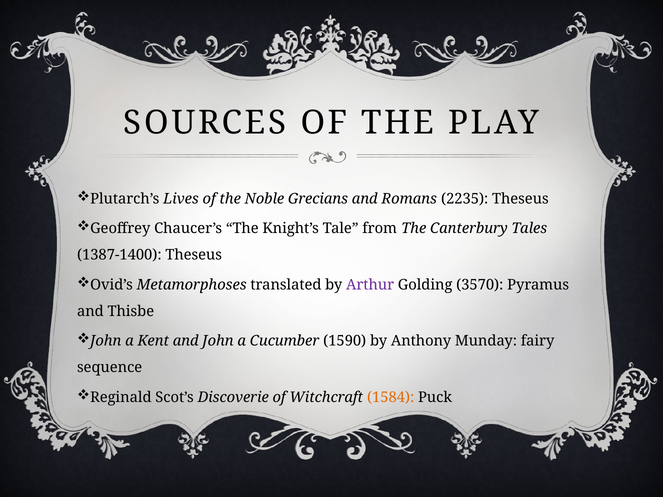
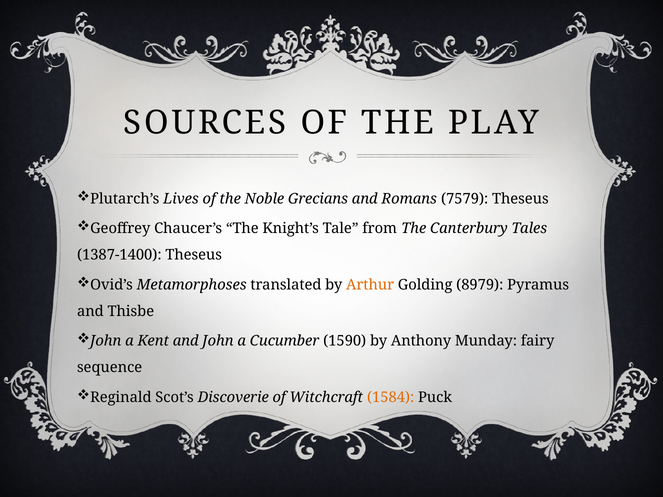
2235: 2235 -> 7579 (465, 199)
Arthur colour: purple -> orange (370, 285)
3570: 3570 -> 8979 (480, 285)
